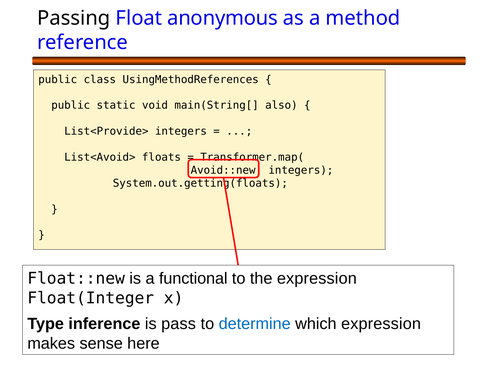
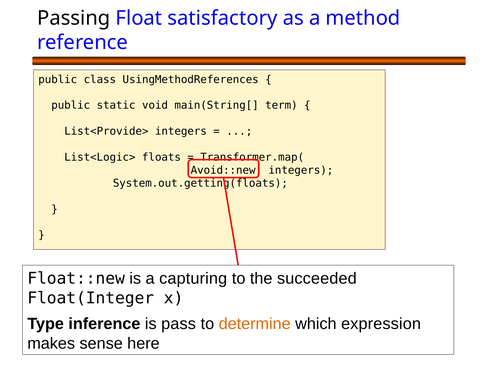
anonymous: anonymous -> satisfactory (222, 18)
also: also -> term (281, 105)
List<Avoid>: List<Avoid> -> List<Logic> (100, 157)
functional: functional -> capturing (193, 278)
the expression: expression -> succeeded (317, 278)
determine colour: blue -> orange (255, 323)
